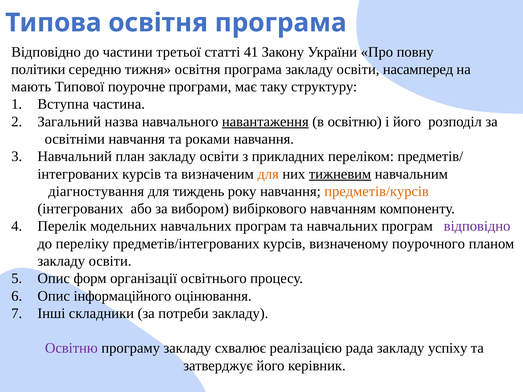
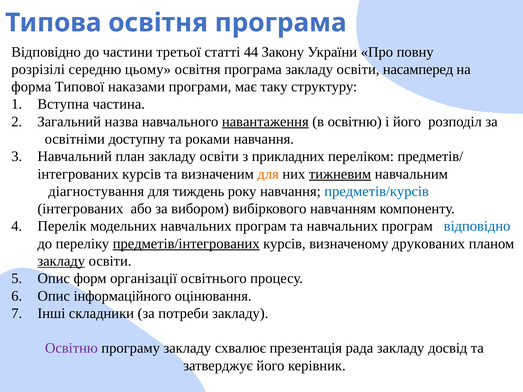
41: 41 -> 44 (251, 52)
політики: політики -> розрізілі (38, 69)
тижня: тижня -> цьому (148, 69)
мають: мають -> форма (31, 87)
поурочне: поурочне -> наказами (137, 87)
освітніми навчання: навчання -> доступну (137, 139)
предметів/курсів colour: orange -> blue (377, 191)
відповідно colour: purple -> blue (477, 226)
предметів/інтегрованих underline: none -> present (186, 244)
поурочного: поурочного -> друкованих (428, 244)
закладу underline: none -> present (61, 261)
реалізацією: реалізацією -> презентація (306, 348)
успіху: успіху -> досвід (448, 348)
